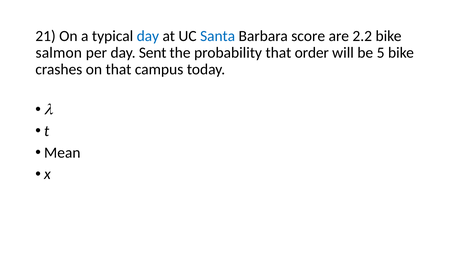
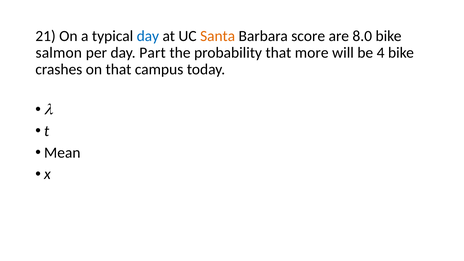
Santa colour: blue -> orange (218, 36)
2.2: 2.2 -> 8.0 (362, 36)
Sent: Sent -> Part (153, 53)
order: order -> more (312, 53)
5: 5 -> 4 (381, 53)
